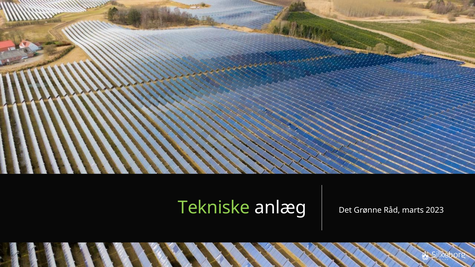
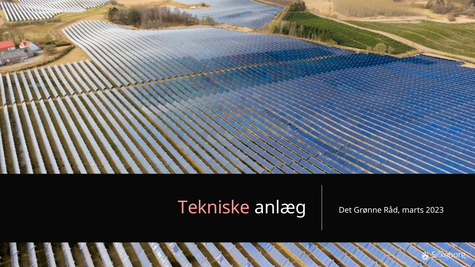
Tekniske colour: light green -> pink (214, 208)
